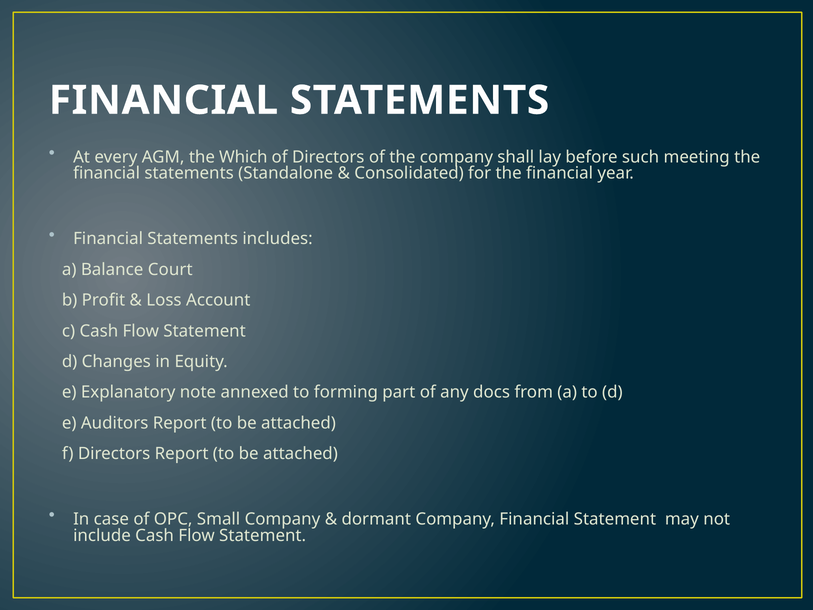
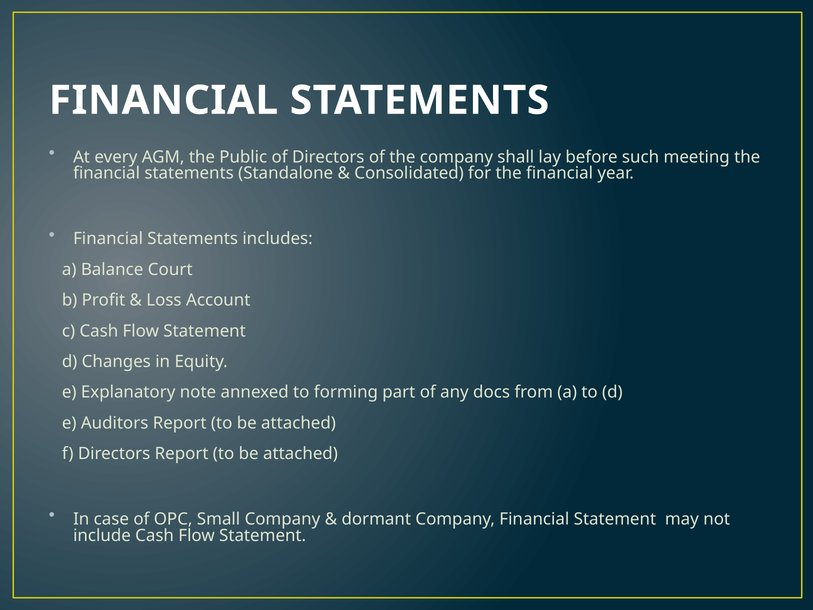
Which: Which -> Public (243, 157)
